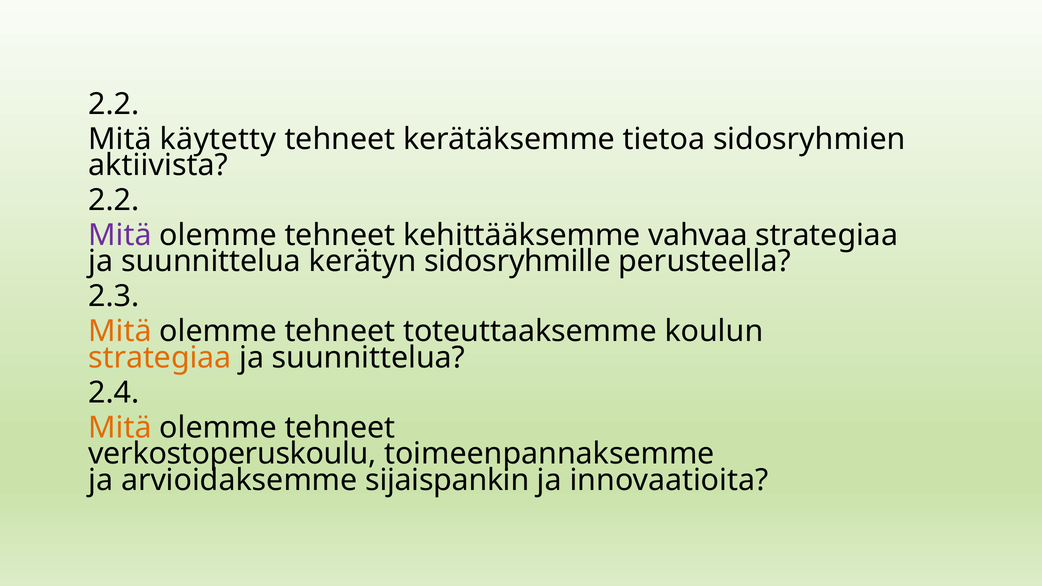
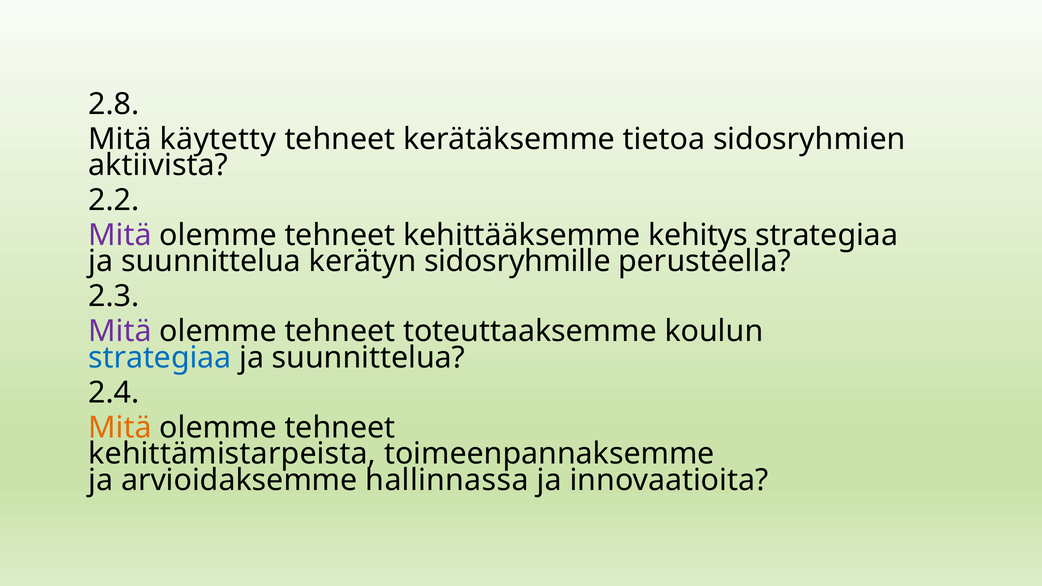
2.2: 2.2 -> 2.8 (114, 104)
vahvaa: vahvaa -> kehitys (698, 235)
Mitä colour: orange -> purple (120, 331)
strategiaa colour: orange -> blue (160, 358)
verkostoperuskoulu: verkostoperuskoulu -> kehittämistarpeista (232, 454)
sijaispankin: sijaispankin -> hallinnassa (447, 480)
